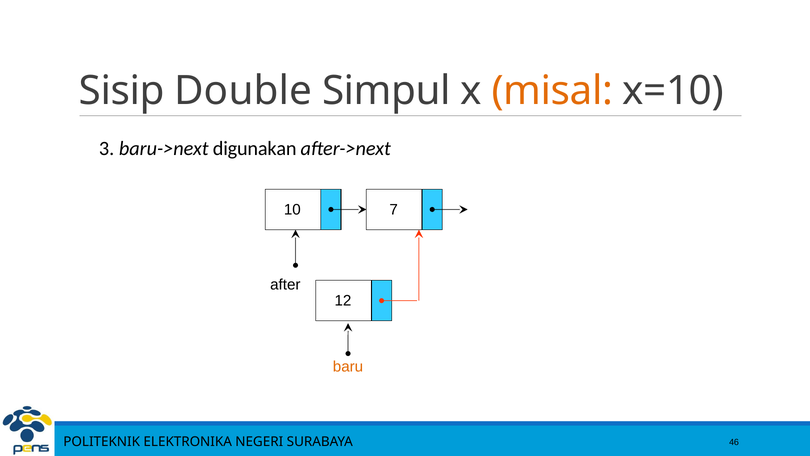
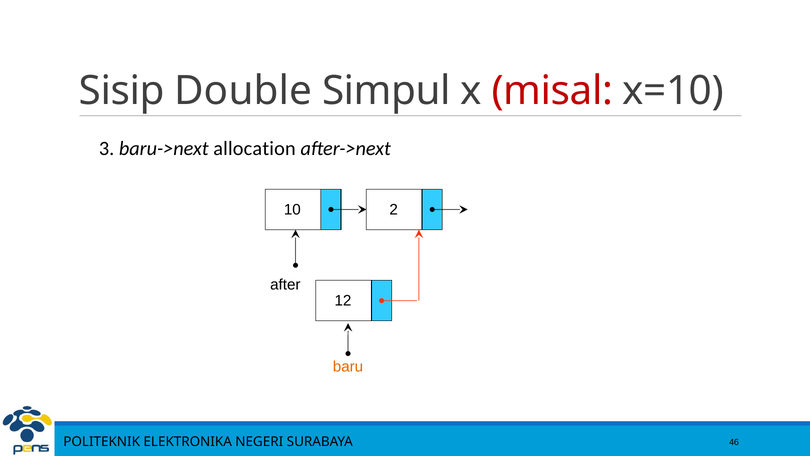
misal colour: orange -> red (552, 91)
digunakan: digunakan -> allocation (254, 148)
7: 7 -> 2 (394, 209)
